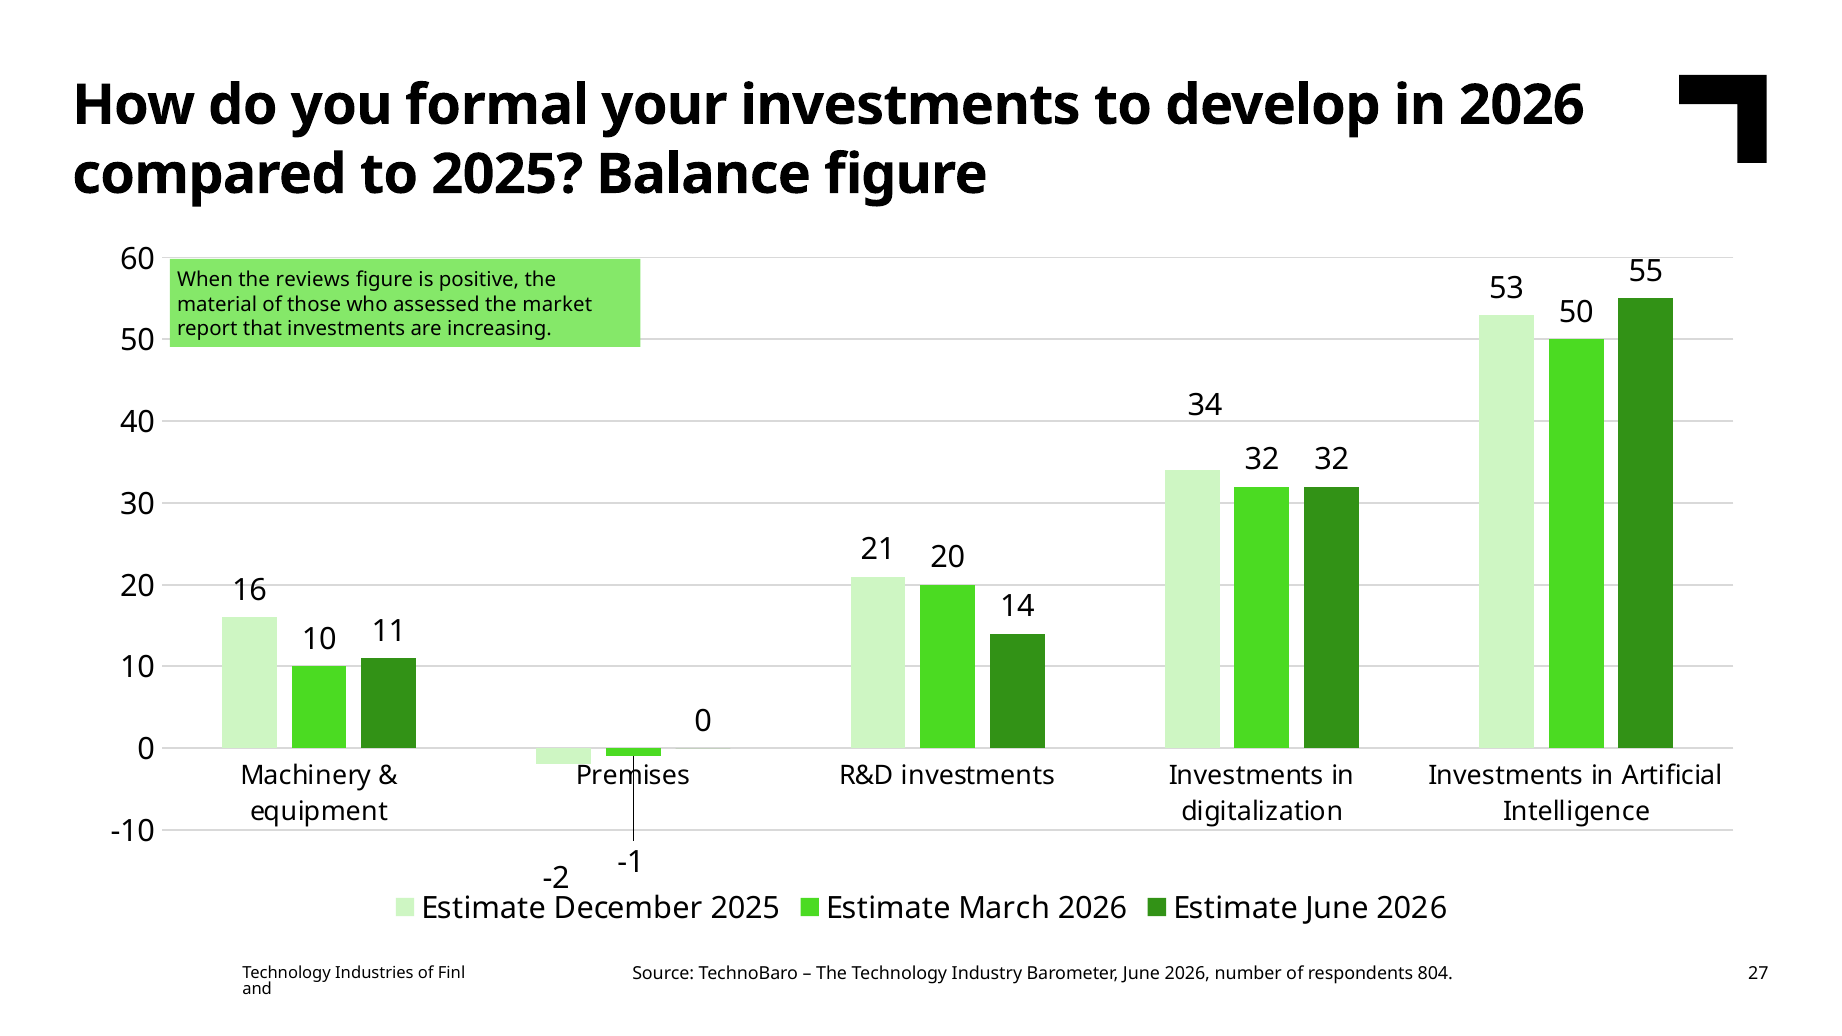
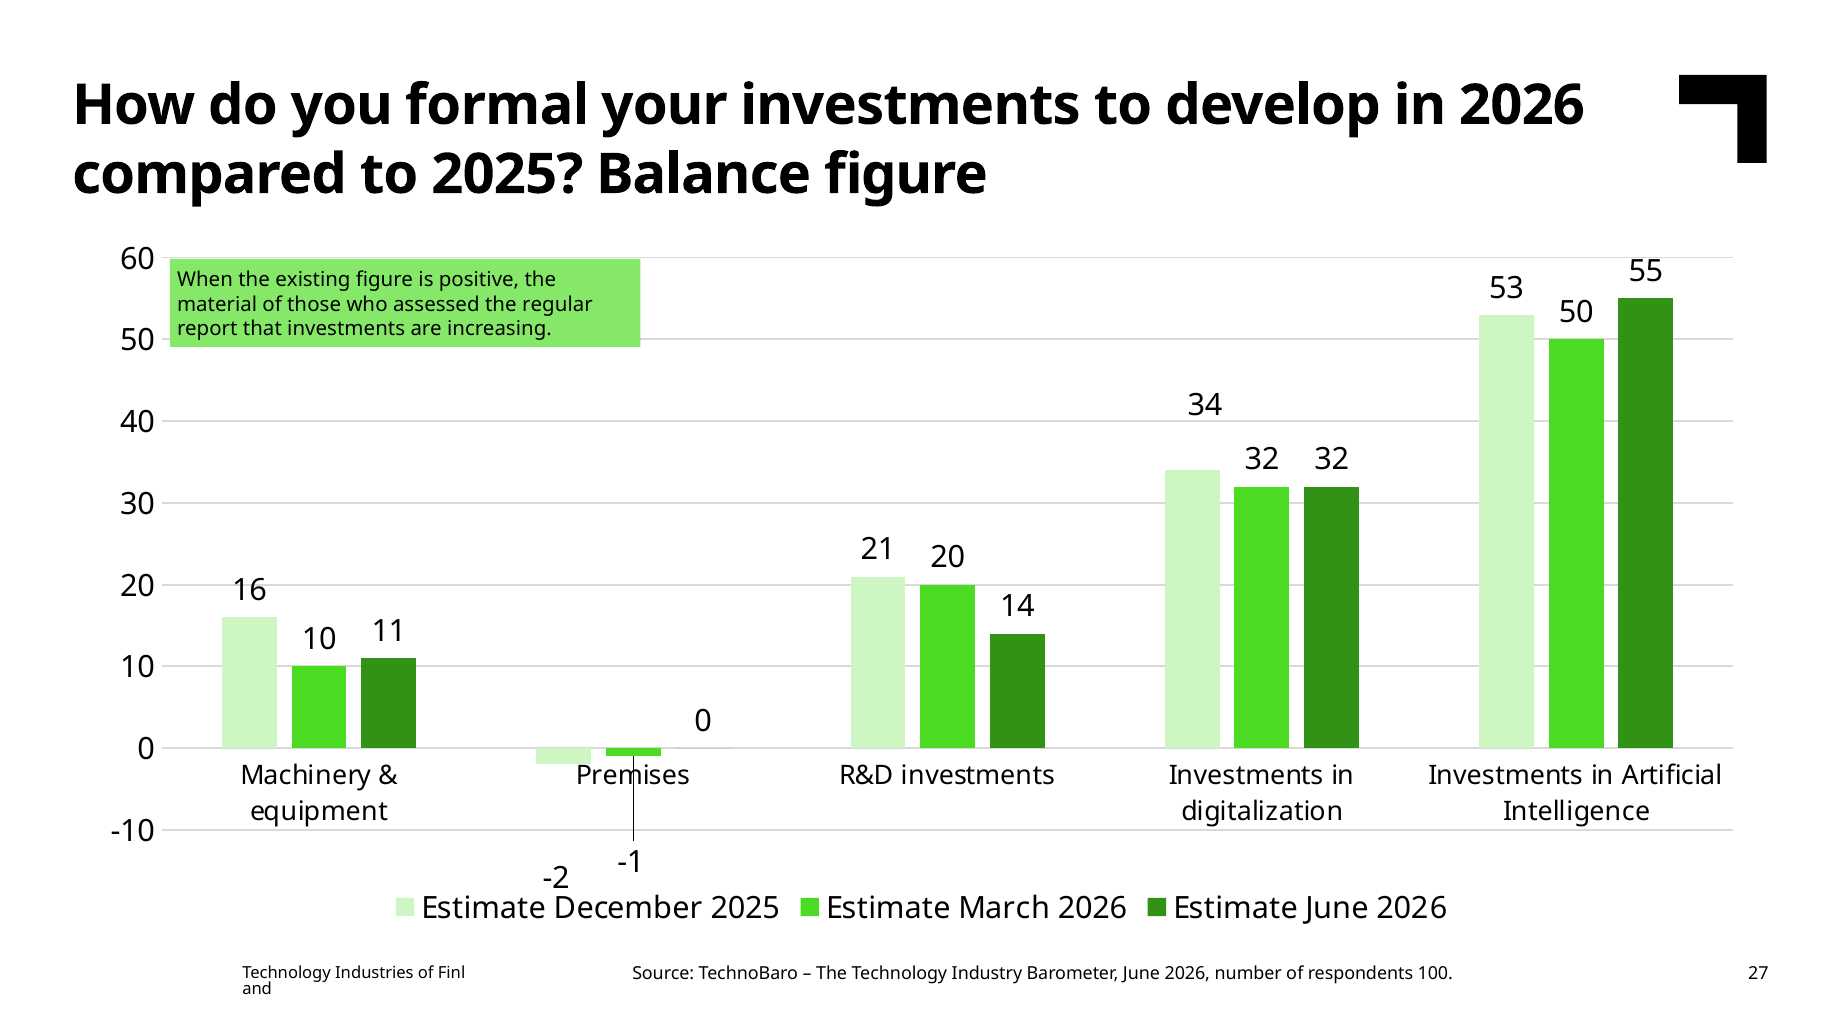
reviews: reviews -> existing (313, 280)
market: market -> regular (557, 304)
804: 804 -> 100 (1435, 973)
